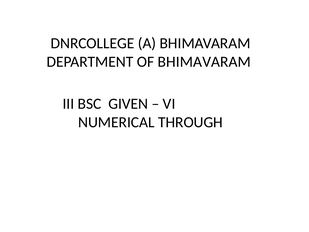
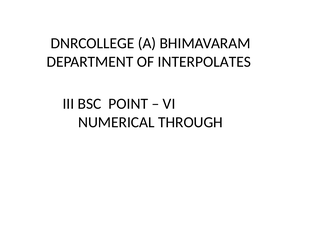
OF BHIMAVARAM: BHIMAVARAM -> INTERPOLATES (204, 62)
GIVEN: GIVEN -> POINT (128, 104)
